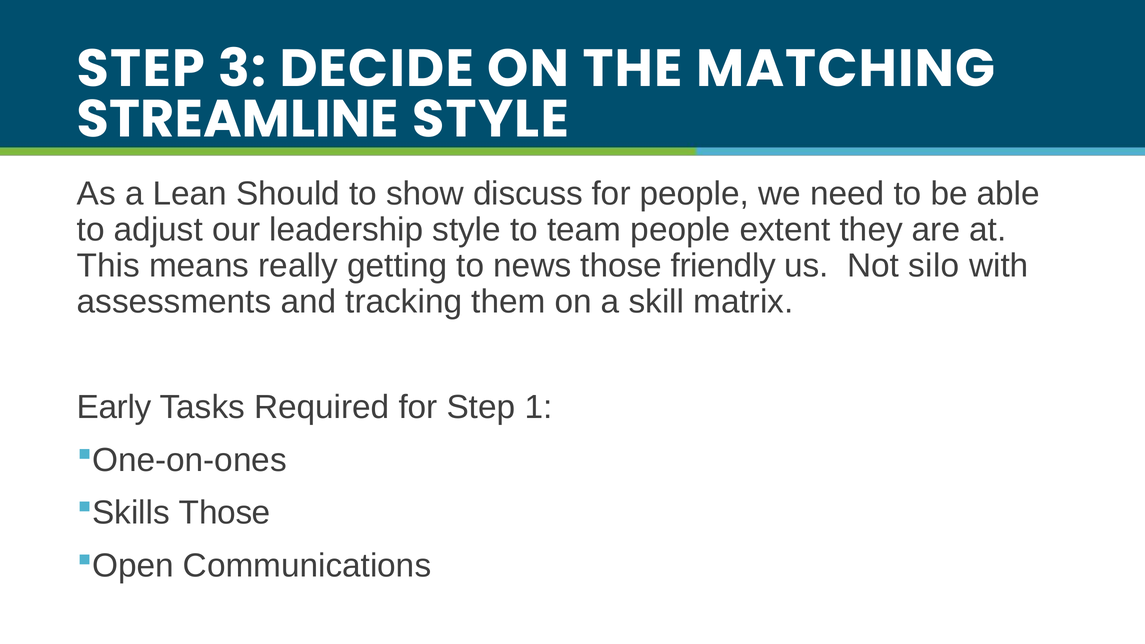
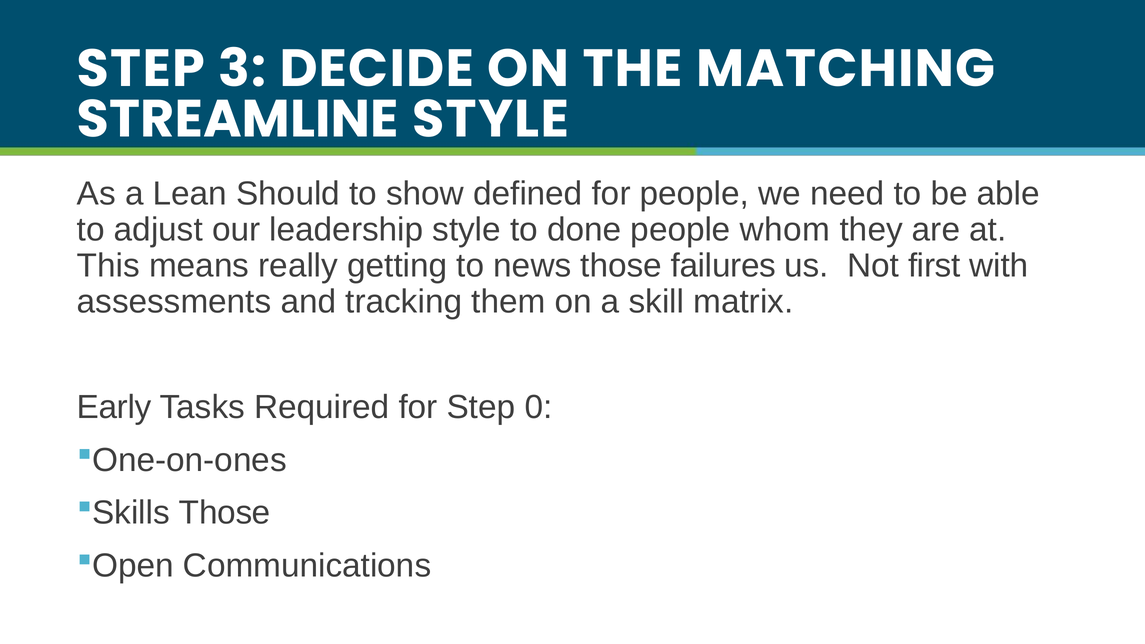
discuss: discuss -> defined (528, 194)
team: team -> done (584, 230)
extent: extent -> whom (785, 230)
friendly: friendly -> failures (723, 266)
silo: silo -> first (934, 266)
1: 1 -> 0 (538, 407)
